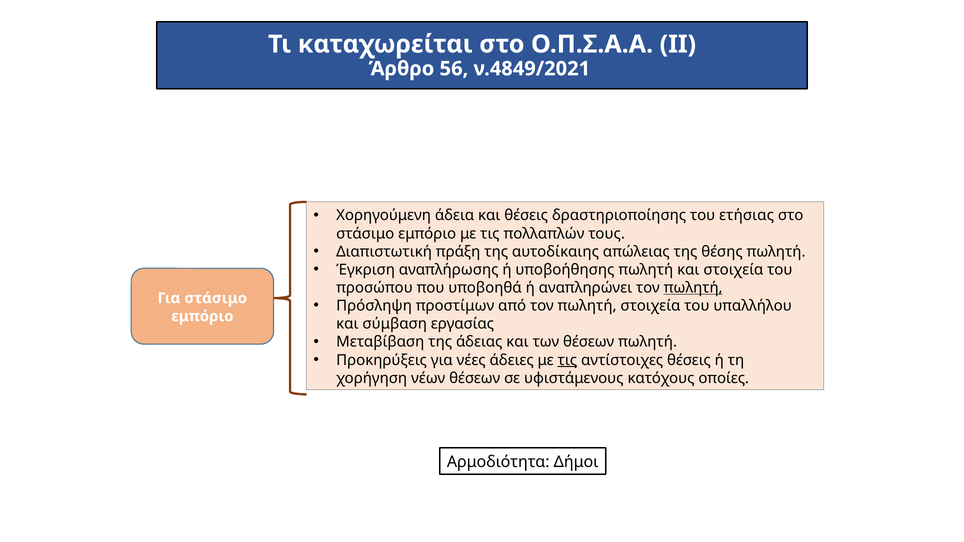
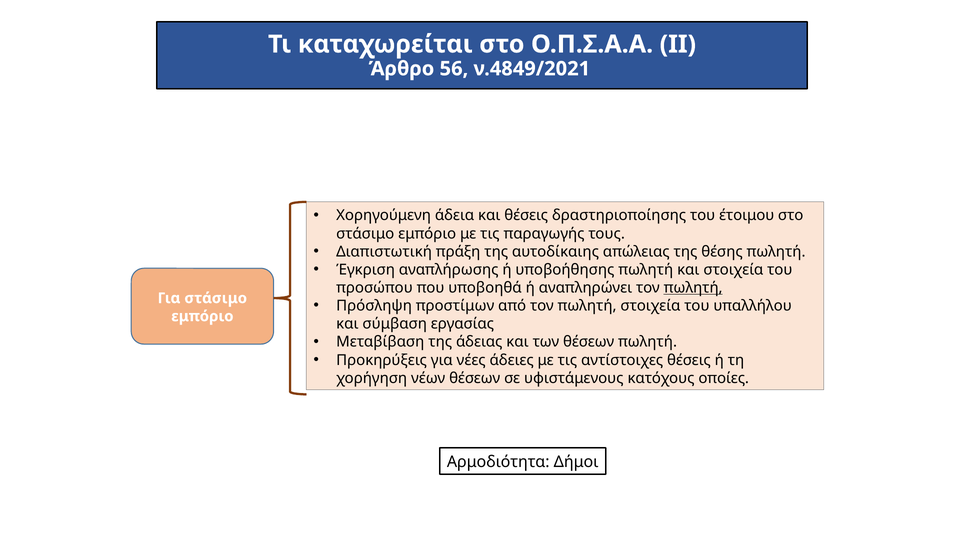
ετήσιας: ετήσιας -> έτοιμου (747, 216)
πολλαπλών: πολλαπλών -> παραγωγής (544, 234)
τις underline: present -> none (567, 360)
